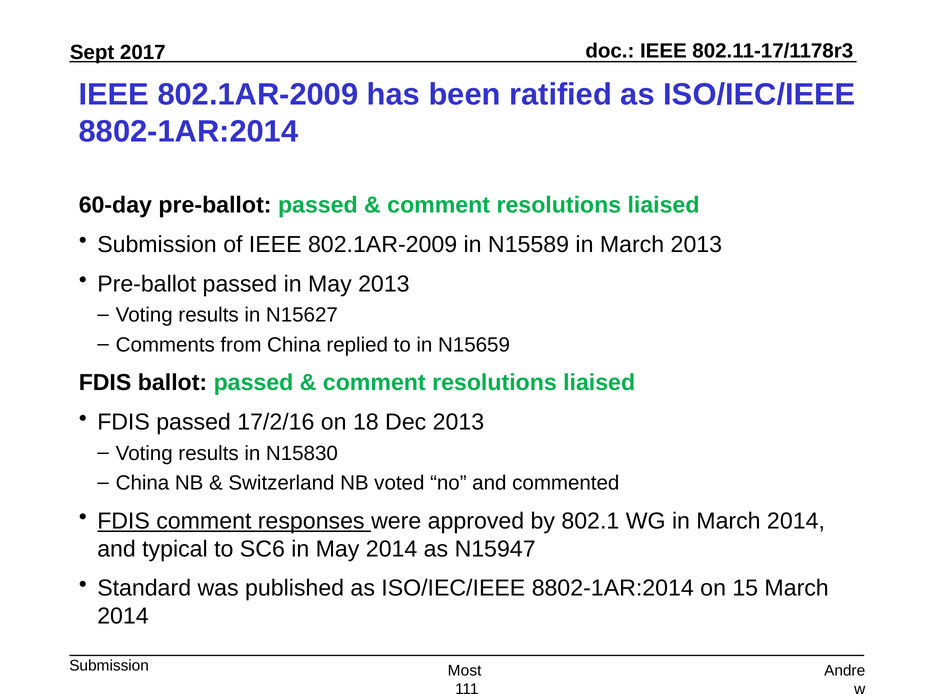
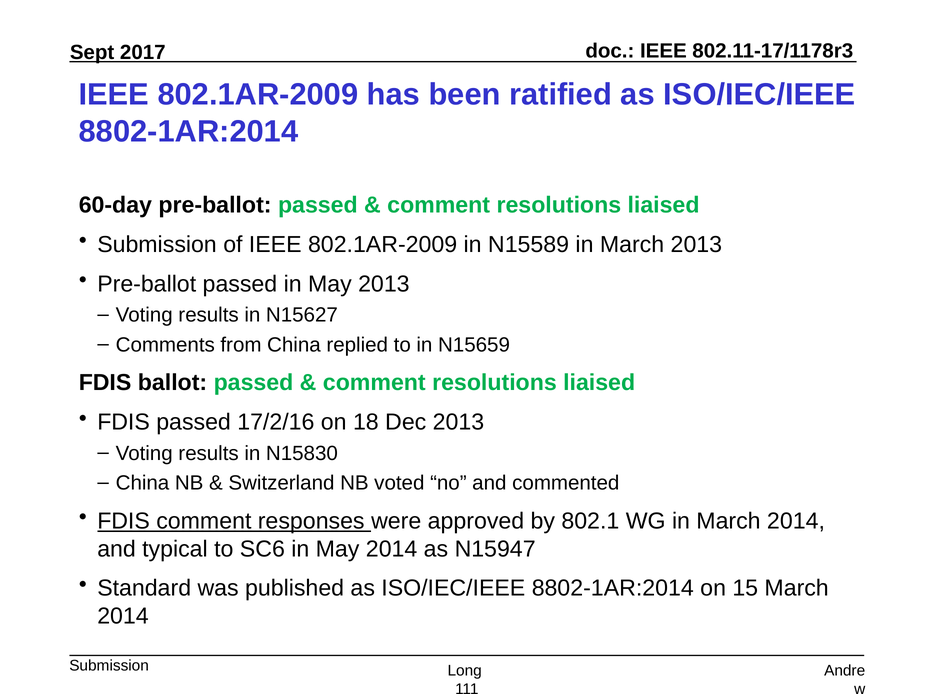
Most: Most -> Long (465, 671)
